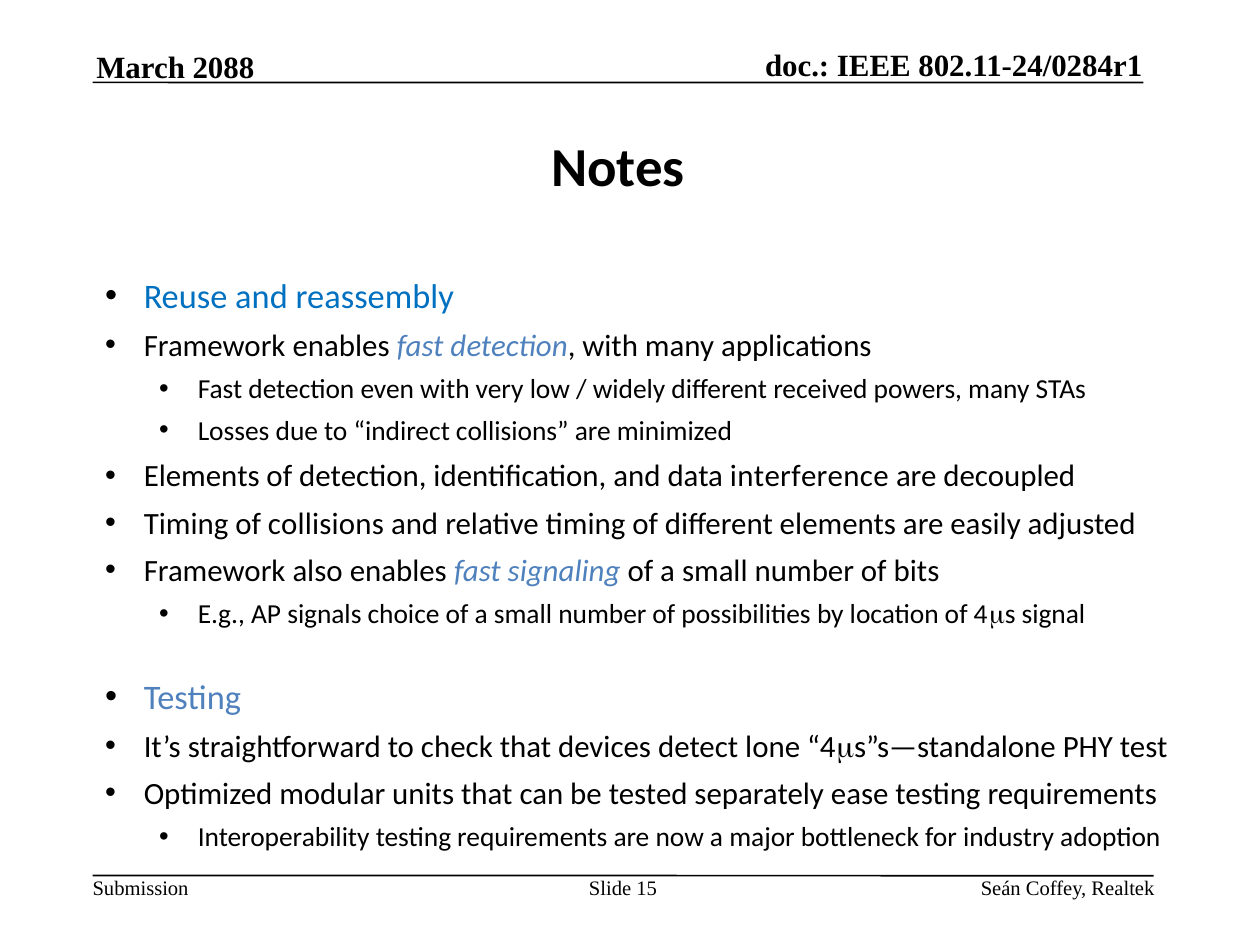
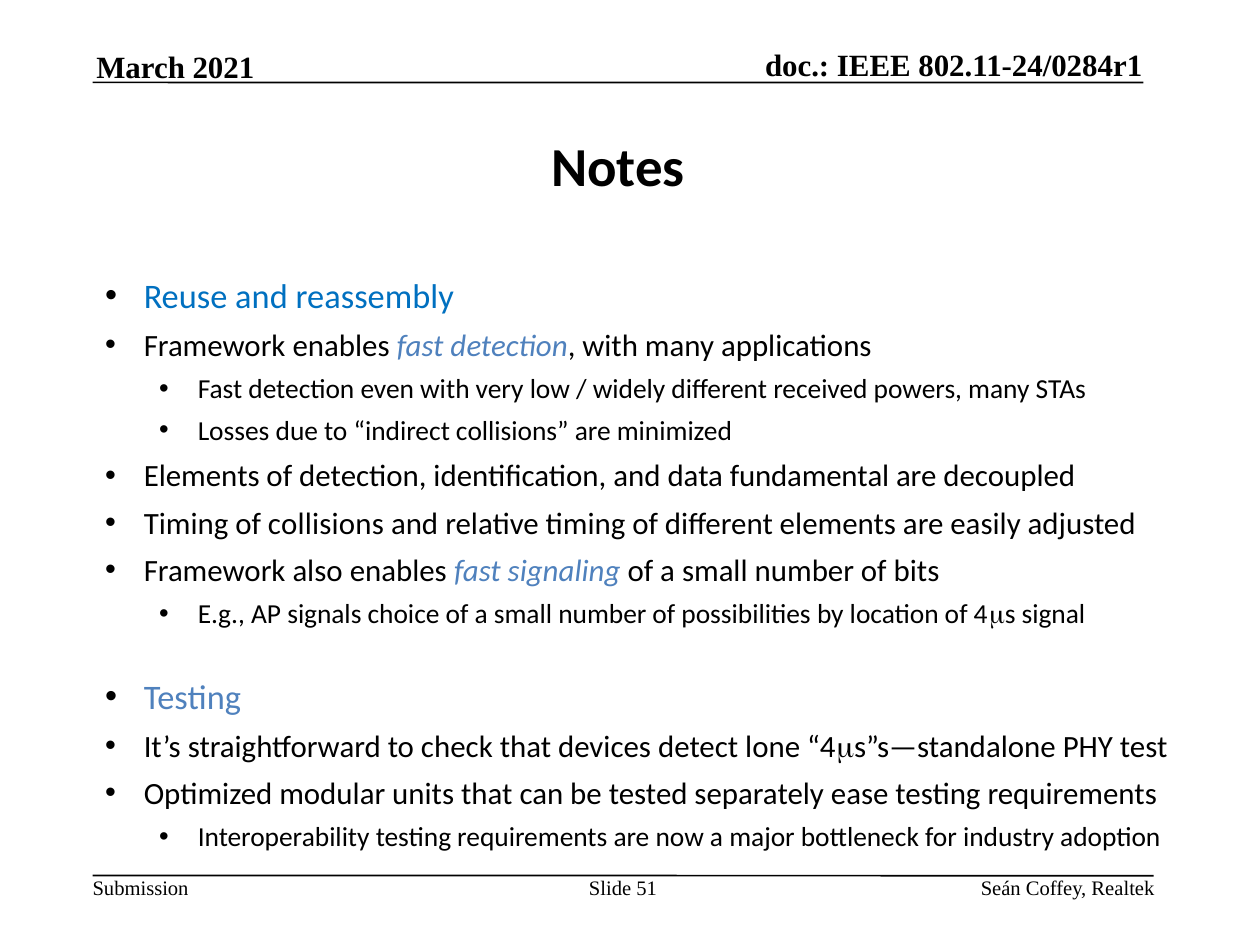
2088: 2088 -> 2021 (223, 69)
interference: interference -> fundamental (810, 477)
15: 15 -> 51 (647, 889)
